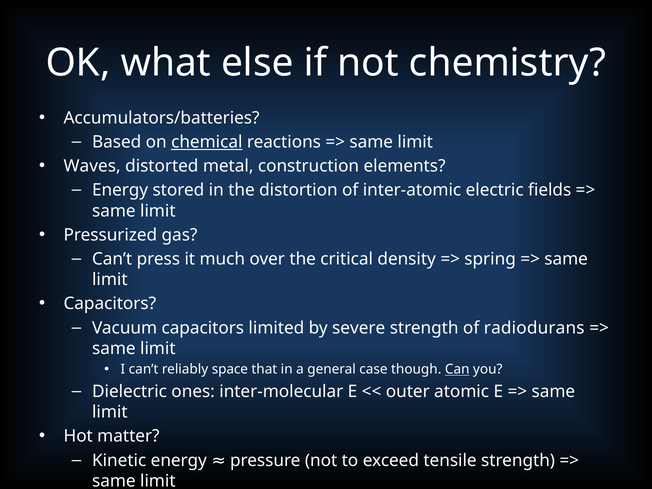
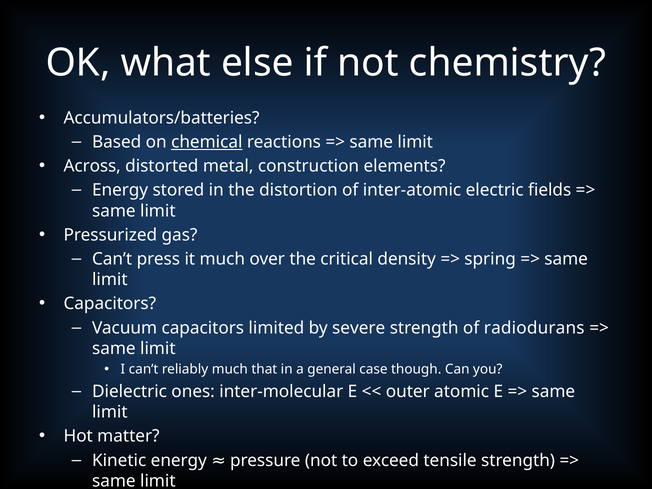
Waves: Waves -> Across (92, 166)
reliably space: space -> much (230, 369)
Can underline: present -> none (457, 369)
